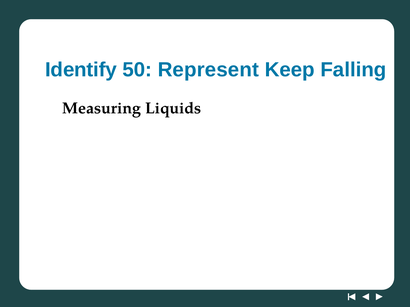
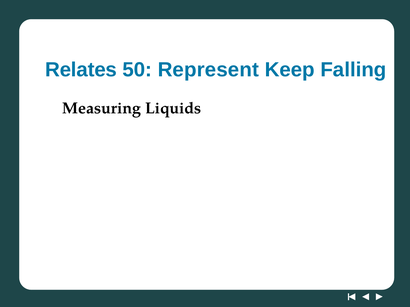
Identify: Identify -> Relates (81, 70)
